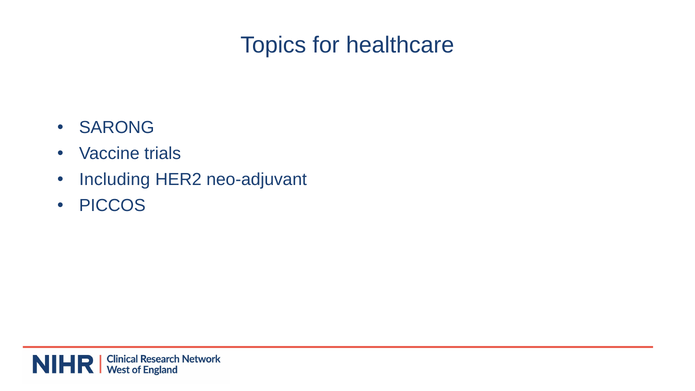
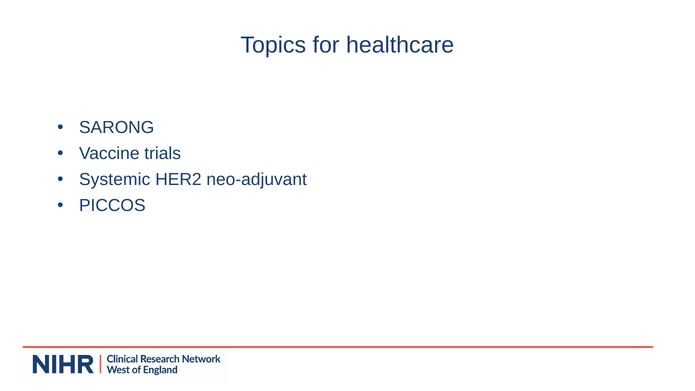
Including: Including -> Systemic (115, 179)
